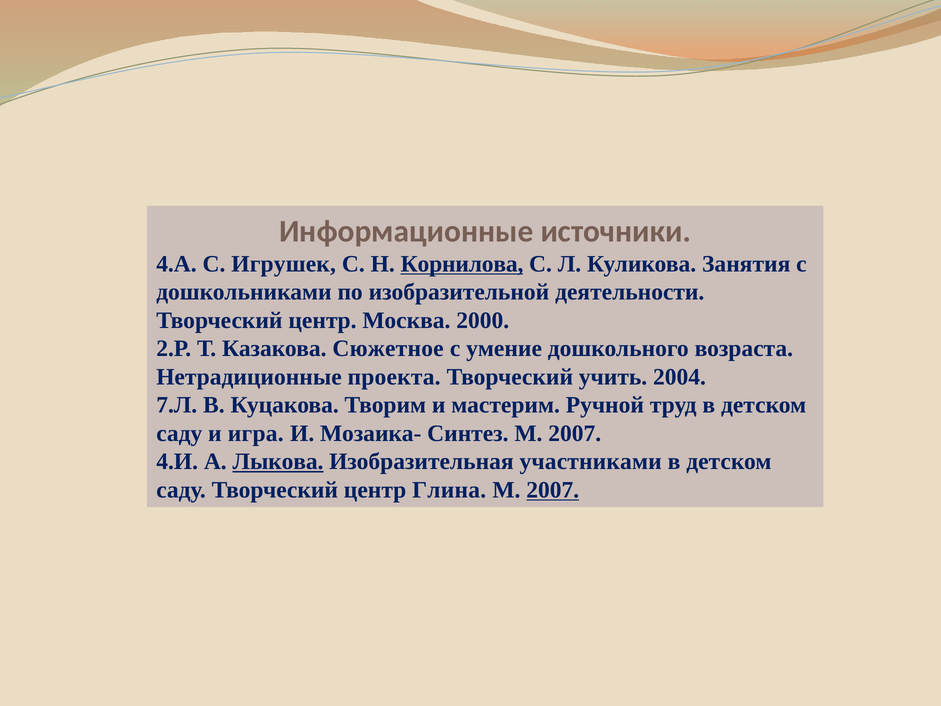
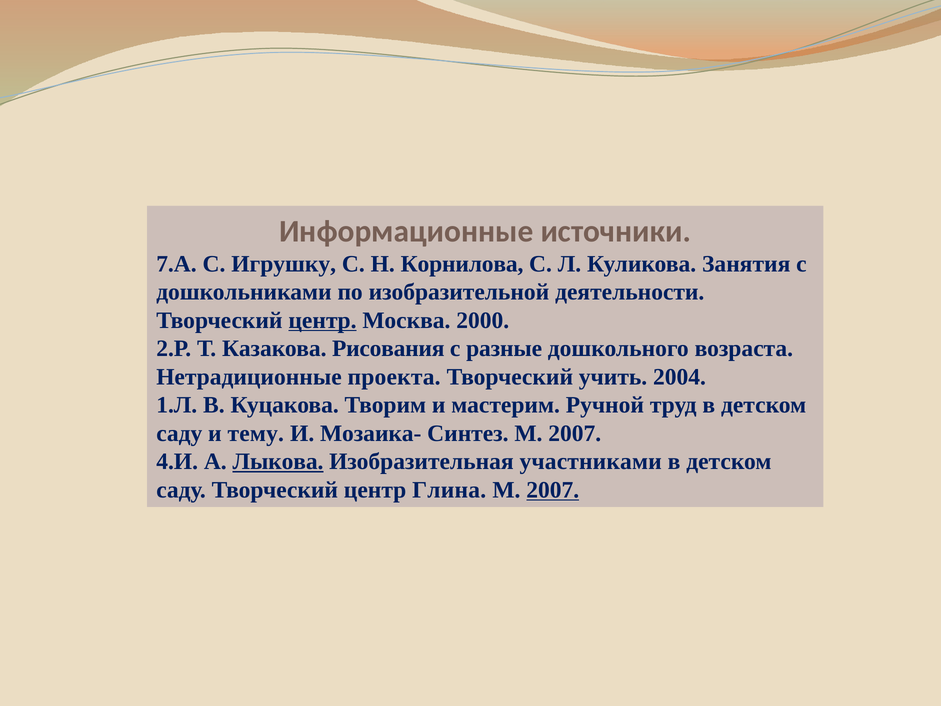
4.А: 4.А -> 7.А (176, 264)
Игрушек: Игрушек -> Игрушку (284, 264)
Корнилова underline: present -> none (462, 264)
центр underline: none -> present (323, 320)
Сюжетное: Сюжетное -> Рисования (388, 349)
умение: умение -> разные (504, 349)
7.Л: 7.Л -> 1.Л (177, 405)
игра: игра -> тему (256, 433)
